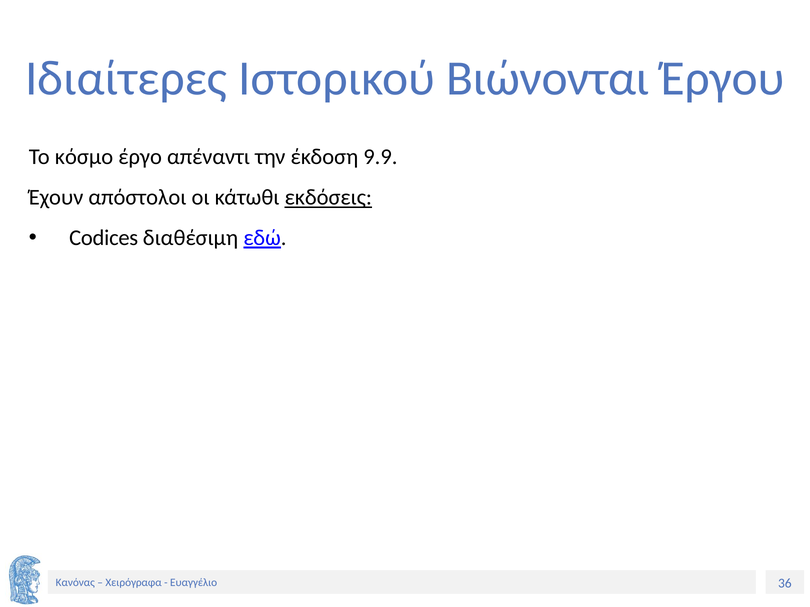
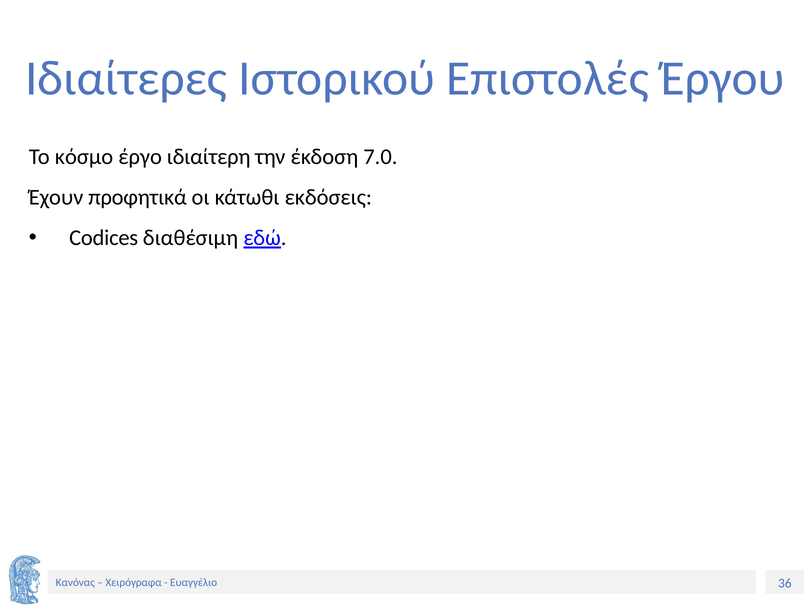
Βιώνονται: Βιώνονται -> Επιστολές (548, 78)
απέναντι: απέναντι -> ιδιαίτερη (209, 157)
9.9: 9.9 -> 7.0 (380, 157)
απόστολοι: απόστολοι -> προφητικά (138, 198)
εκδόσεις underline: present -> none (328, 198)
